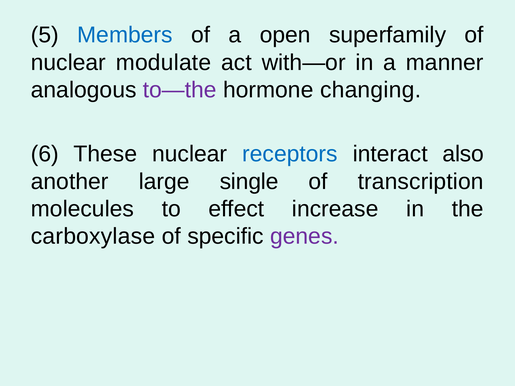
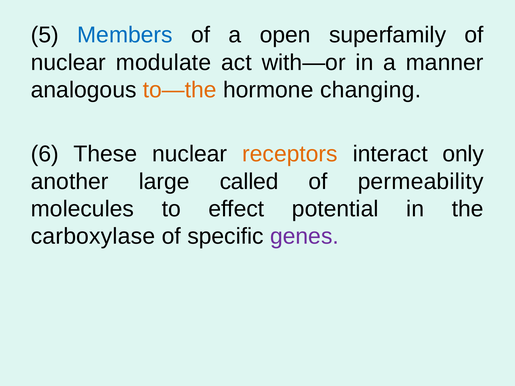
to—the colour: purple -> orange (180, 90)
receptors colour: blue -> orange (290, 154)
also: also -> only (463, 154)
single: single -> called (249, 182)
transcription: transcription -> permeability (421, 182)
increase: increase -> potential (335, 209)
